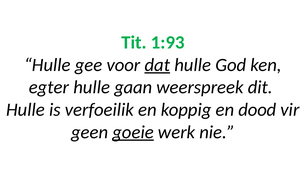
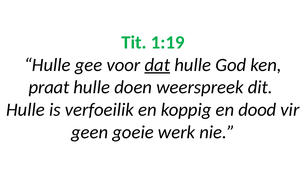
1:93: 1:93 -> 1:19 (168, 43)
egter: egter -> praat (49, 87)
gaan: gaan -> doen (133, 87)
goeie underline: present -> none (133, 132)
